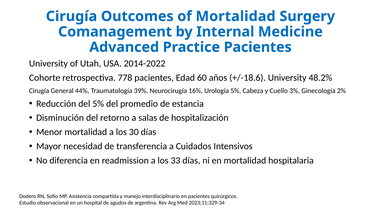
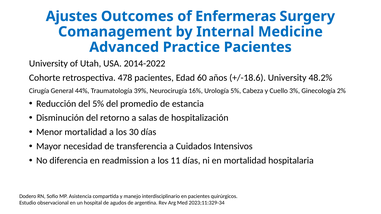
Cirugía: Cirugía -> Ajustes (72, 16)
of Mortalidad: Mortalidad -> Enfermeras (236, 16)
778: 778 -> 478 (125, 78)
33: 33 -> 11 (175, 161)
